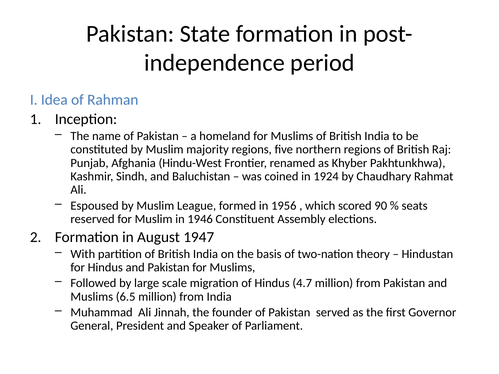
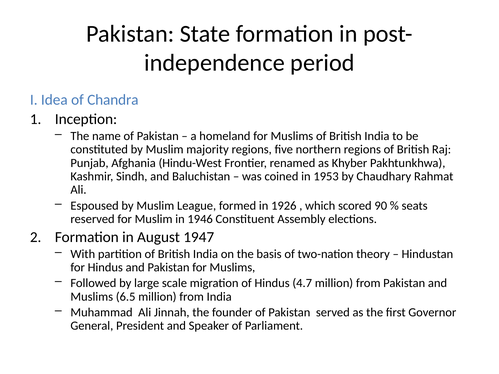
Rahman: Rahman -> Chandra (113, 100)
1924: 1924 -> 1953 (326, 177)
1956: 1956 -> 1926 (284, 206)
